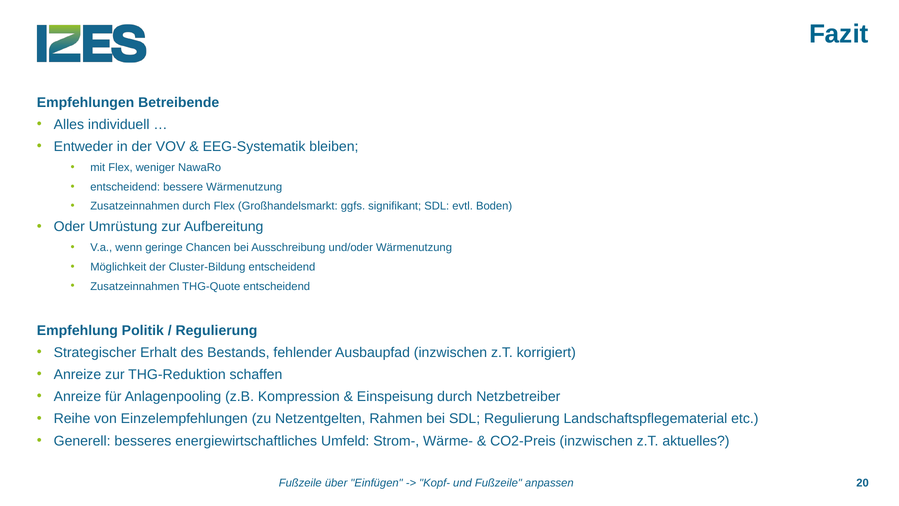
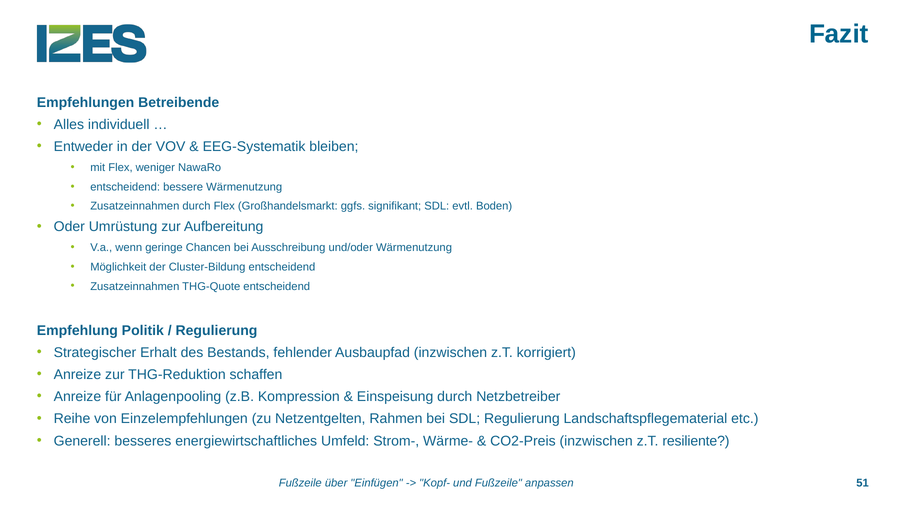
aktuelles: aktuelles -> resiliente (696, 441)
20: 20 -> 51 (863, 483)
